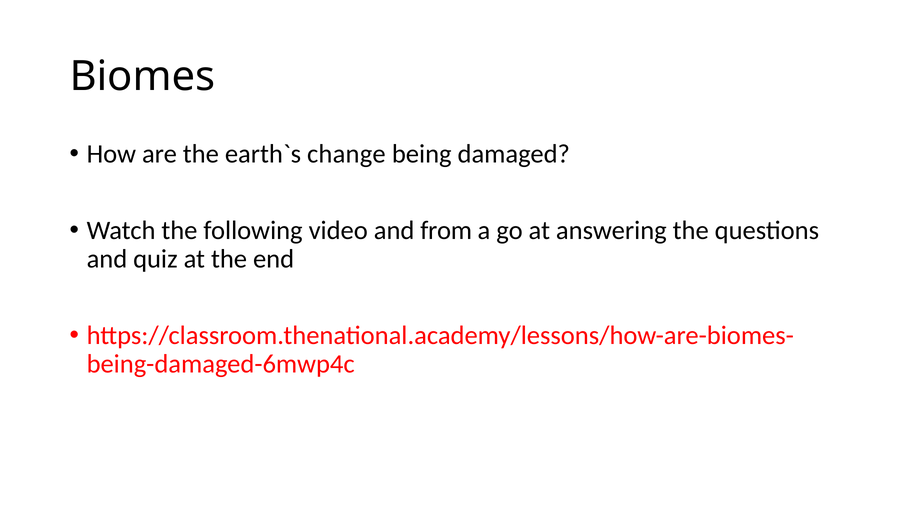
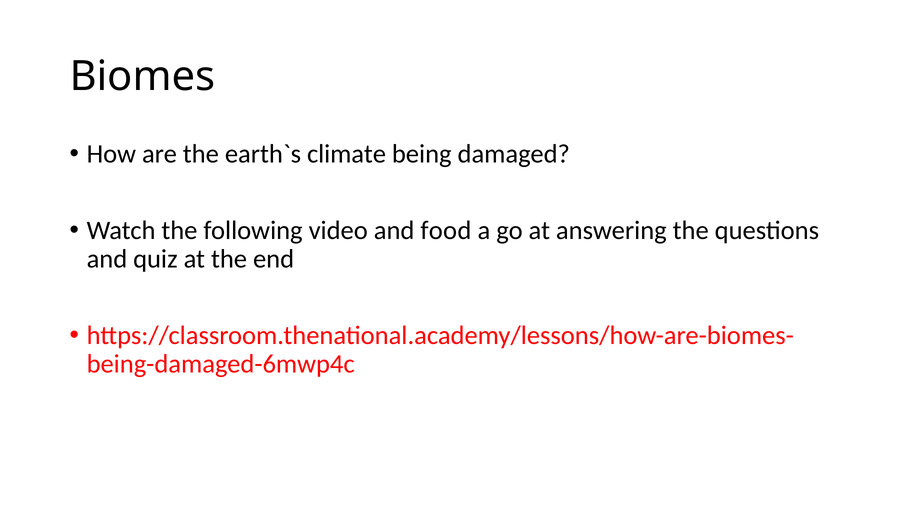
change: change -> climate (347, 154)
from: from -> food (446, 230)
